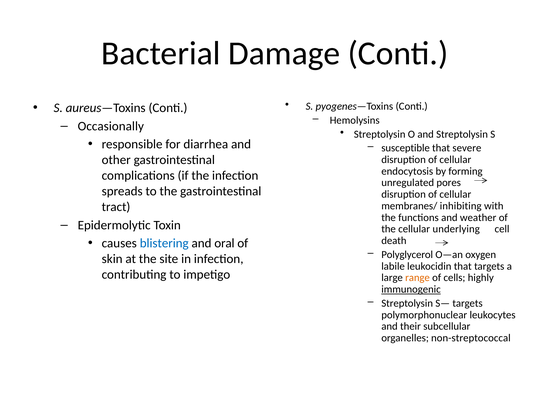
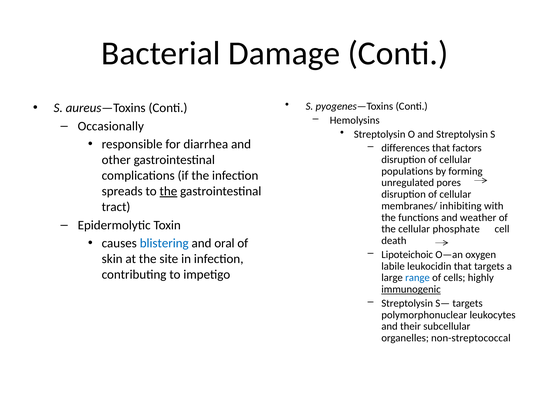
susceptible: susceptible -> differences (406, 148)
severe: severe -> factors (467, 148)
endocytosis: endocytosis -> populations (407, 171)
the underline: none -> present (168, 191)
underlying: underlying -> phosphate (456, 229)
Polyglycerol: Polyglycerol -> Lipoteichoic (407, 254)
range colour: orange -> blue (417, 277)
